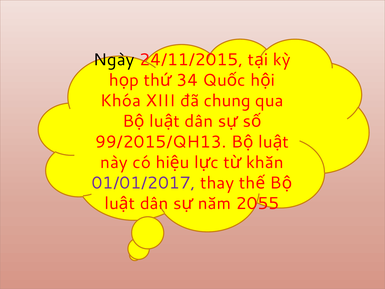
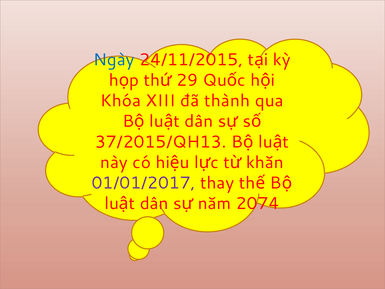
Ngày colour: black -> blue (114, 60)
34: 34 -> 29 (187, 80)
chung: chung -> thành (227, 101)
99/2015/QH13: 99/2015/QH13 -> 37/2015/QH13 (161, 142)
2055: 2055 -> 2074 (258, 203)
